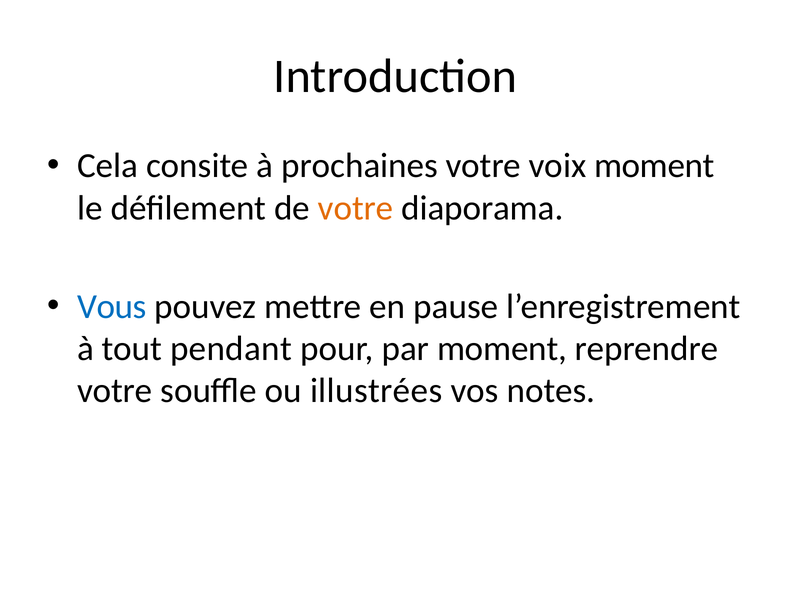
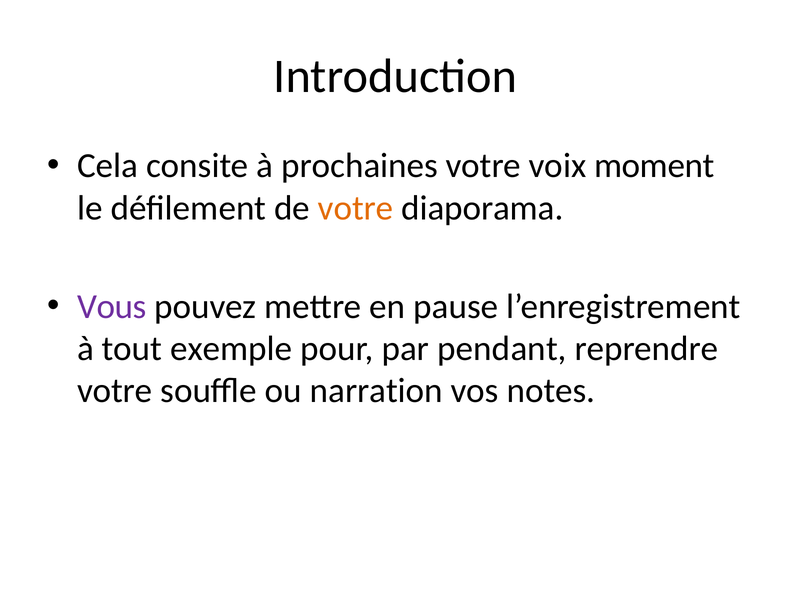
Vous colour: blue -> purple (112, 307)
pendant: pendant -> exemple (231, 349)
par moment: moment -> pendant (502, 349)
illustrées: illustrées -> narration (376, 391)
